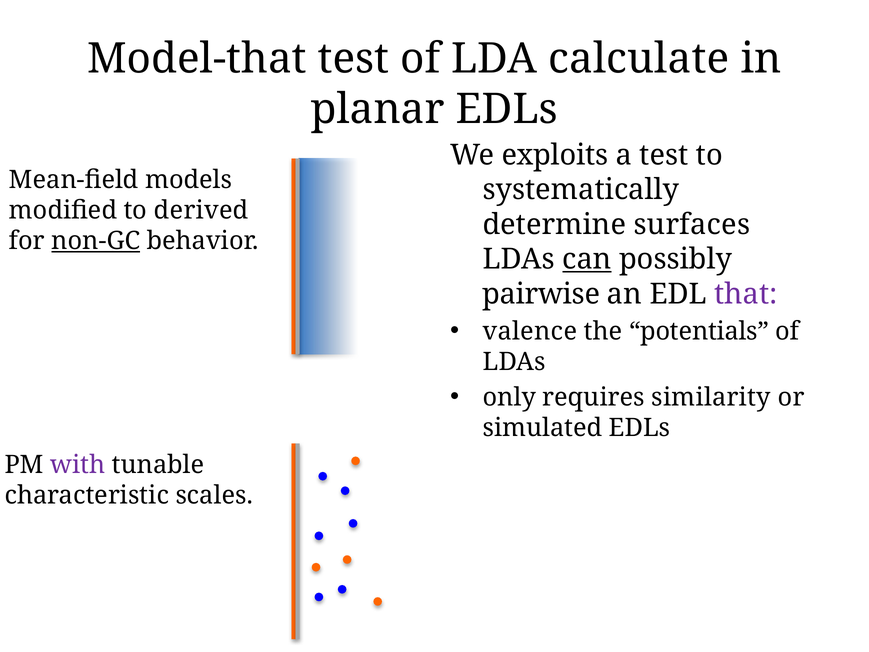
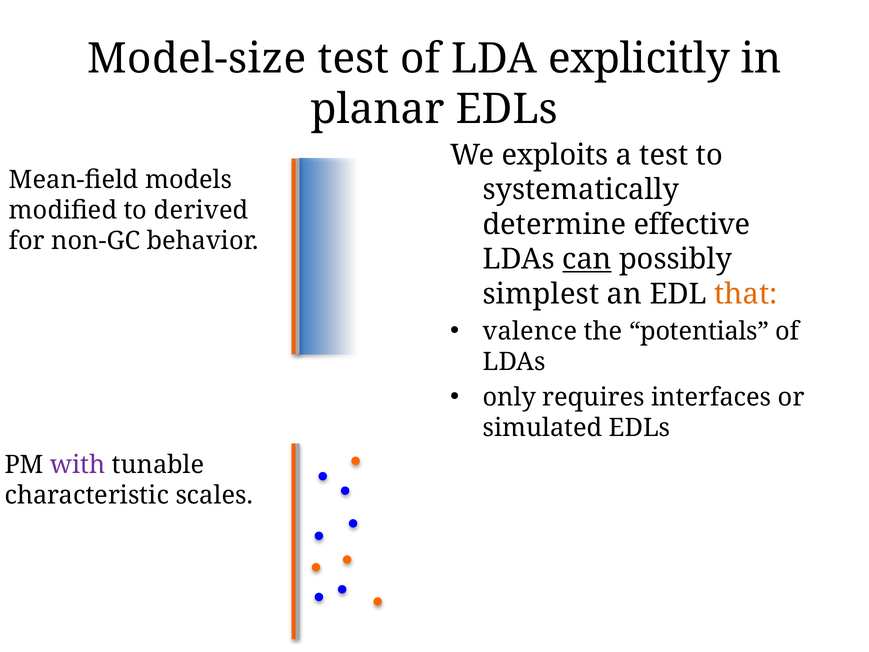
Model-that: Model-that -> Model-size (197, 59)
calculate: calculate -> explicitly (639, 59)
surfaces: surfaces -> effective (692, 225)
non-GC underline: present -> none (96, 241)
pairwise: pairwise -> simplest (541, 294)
that colour: purple -> orange (746, 294)
similarity: similarity -> interfaces (711, 397)
